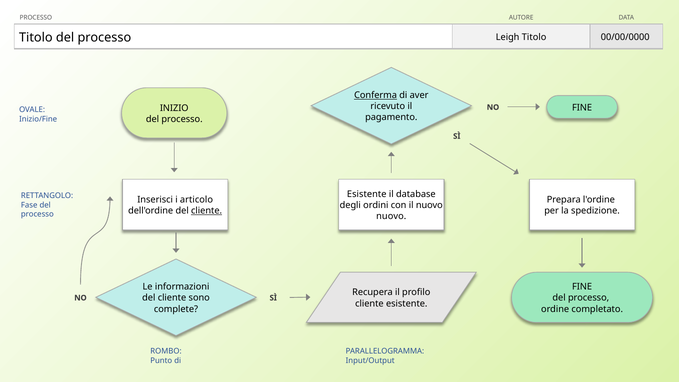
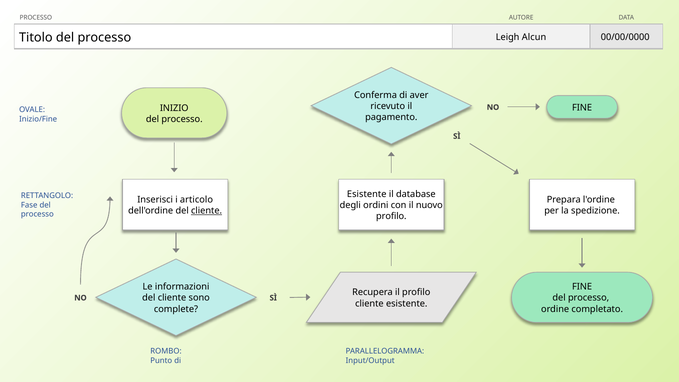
Leigh Titolo: Titolo -> Alcun (534, 37)
Conferma underline: present -> none (376, 95)
nuovo: nuovo -> profilo (391, 216)
